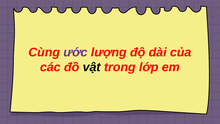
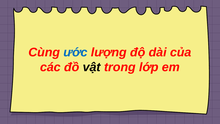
ước colour: purple -> blue (75, 52)
